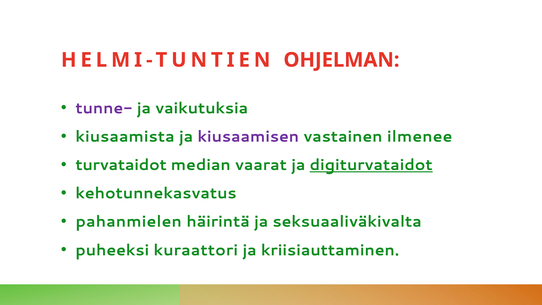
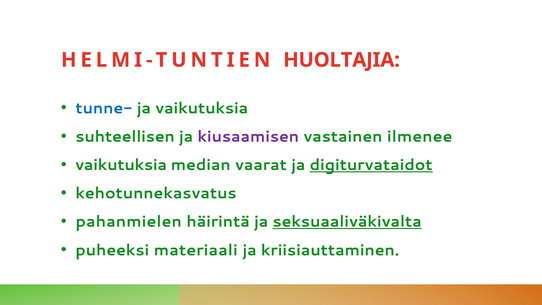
OHJELMAN: OHJELMAN -> HUOLTAJIA (342, 60)
tunne- colour: purple -> blue (104, 108)
kiusaamista: kiusaamista -> suhteellisen (125, 137)
turvataidot: turvataidot -> vaikutuksia (121, 165)
seksuaaliväkivalta underline: none -> present (347, 222)
kuraattori: kuraattori -> materiaali (196, 250)
